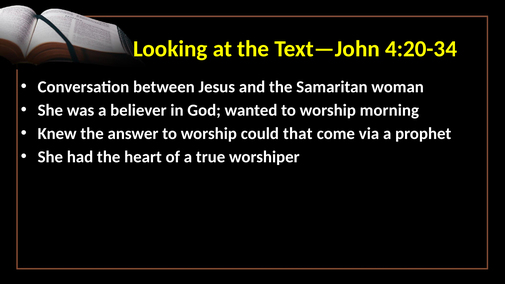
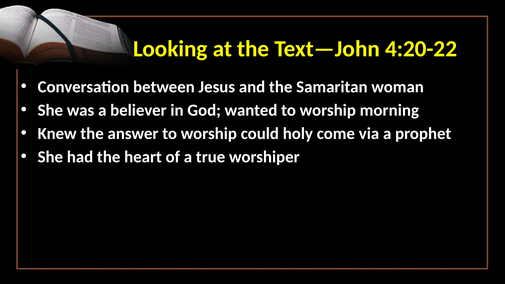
4:20-34: 4:20-34 -> 4:20-22 (421, 49)
that: that -> holy (298, 134)
